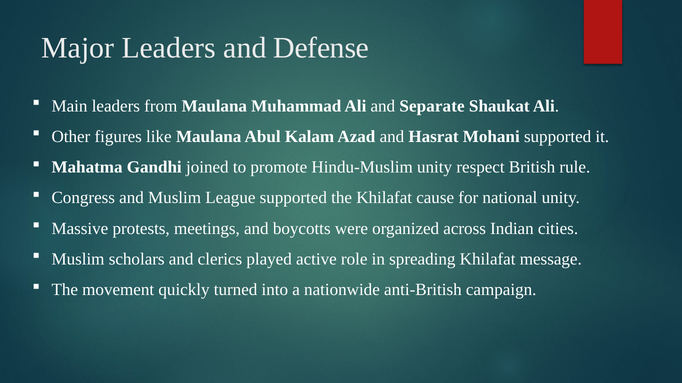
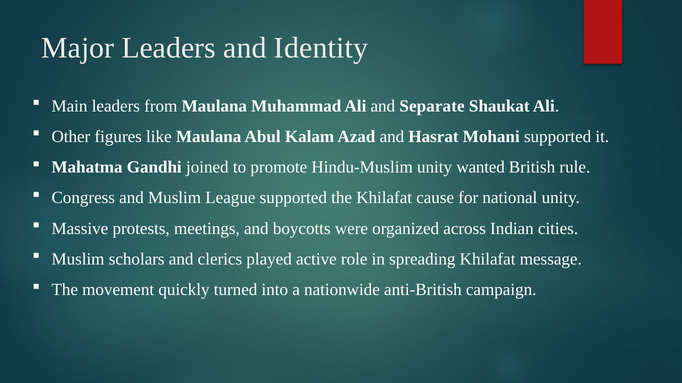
Defense: Defense -> Identity (321, 48)
respect: respect -> wanted (481, 167)
